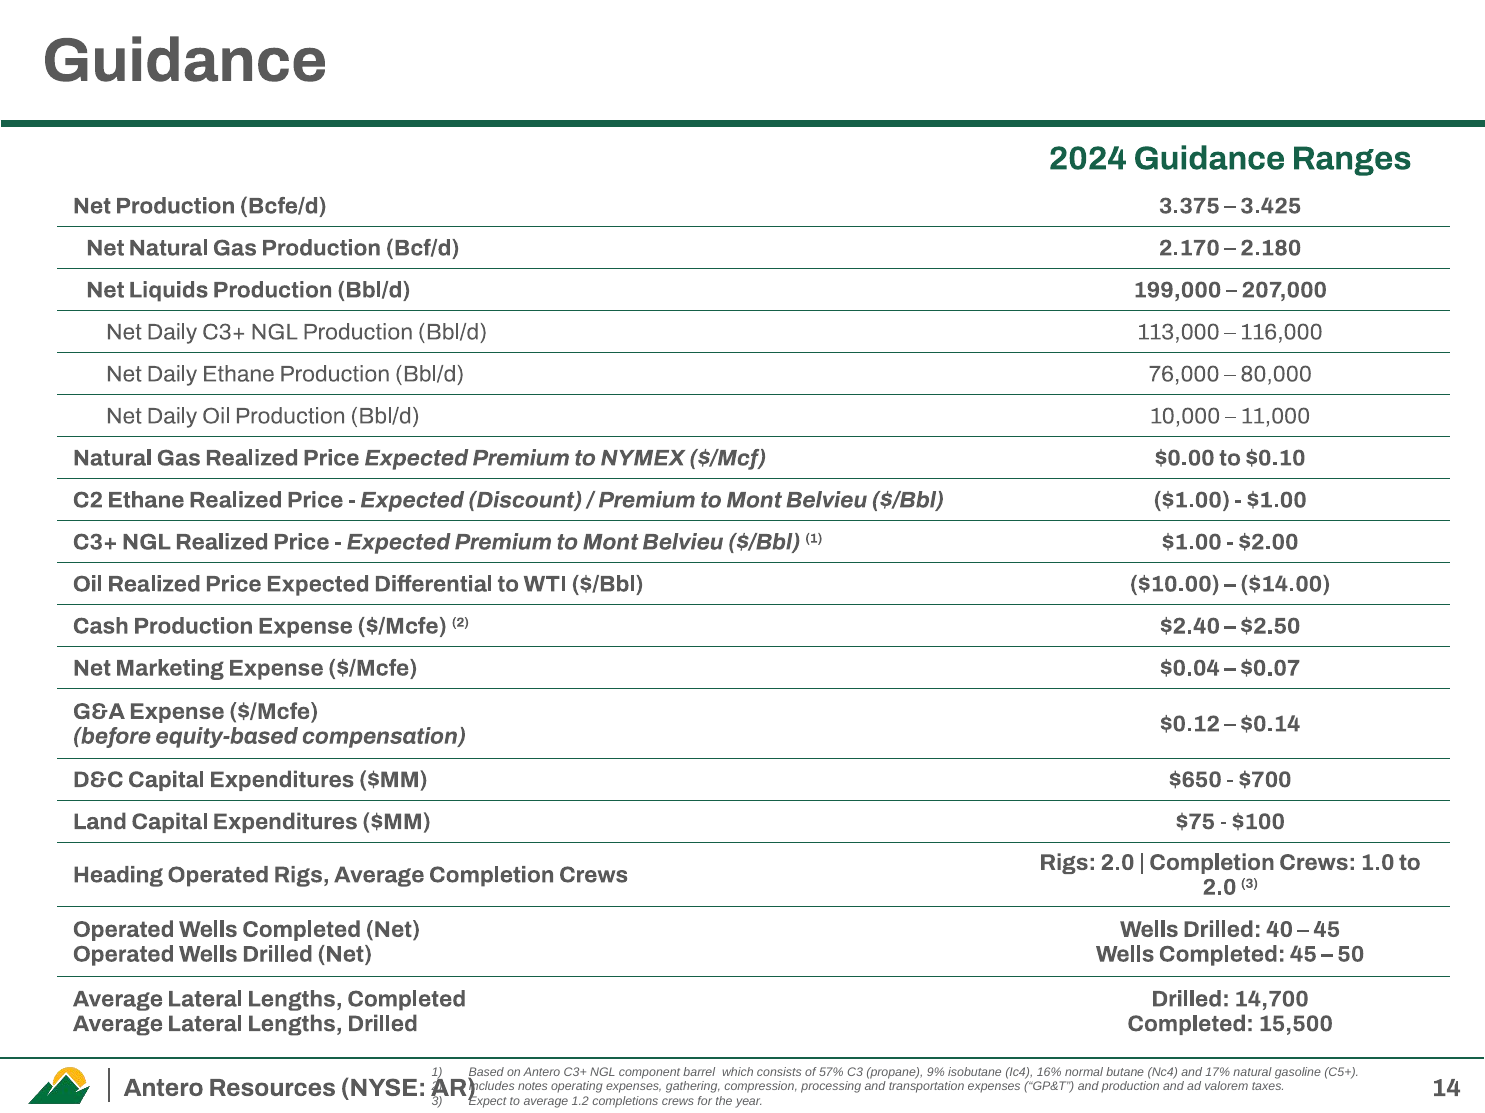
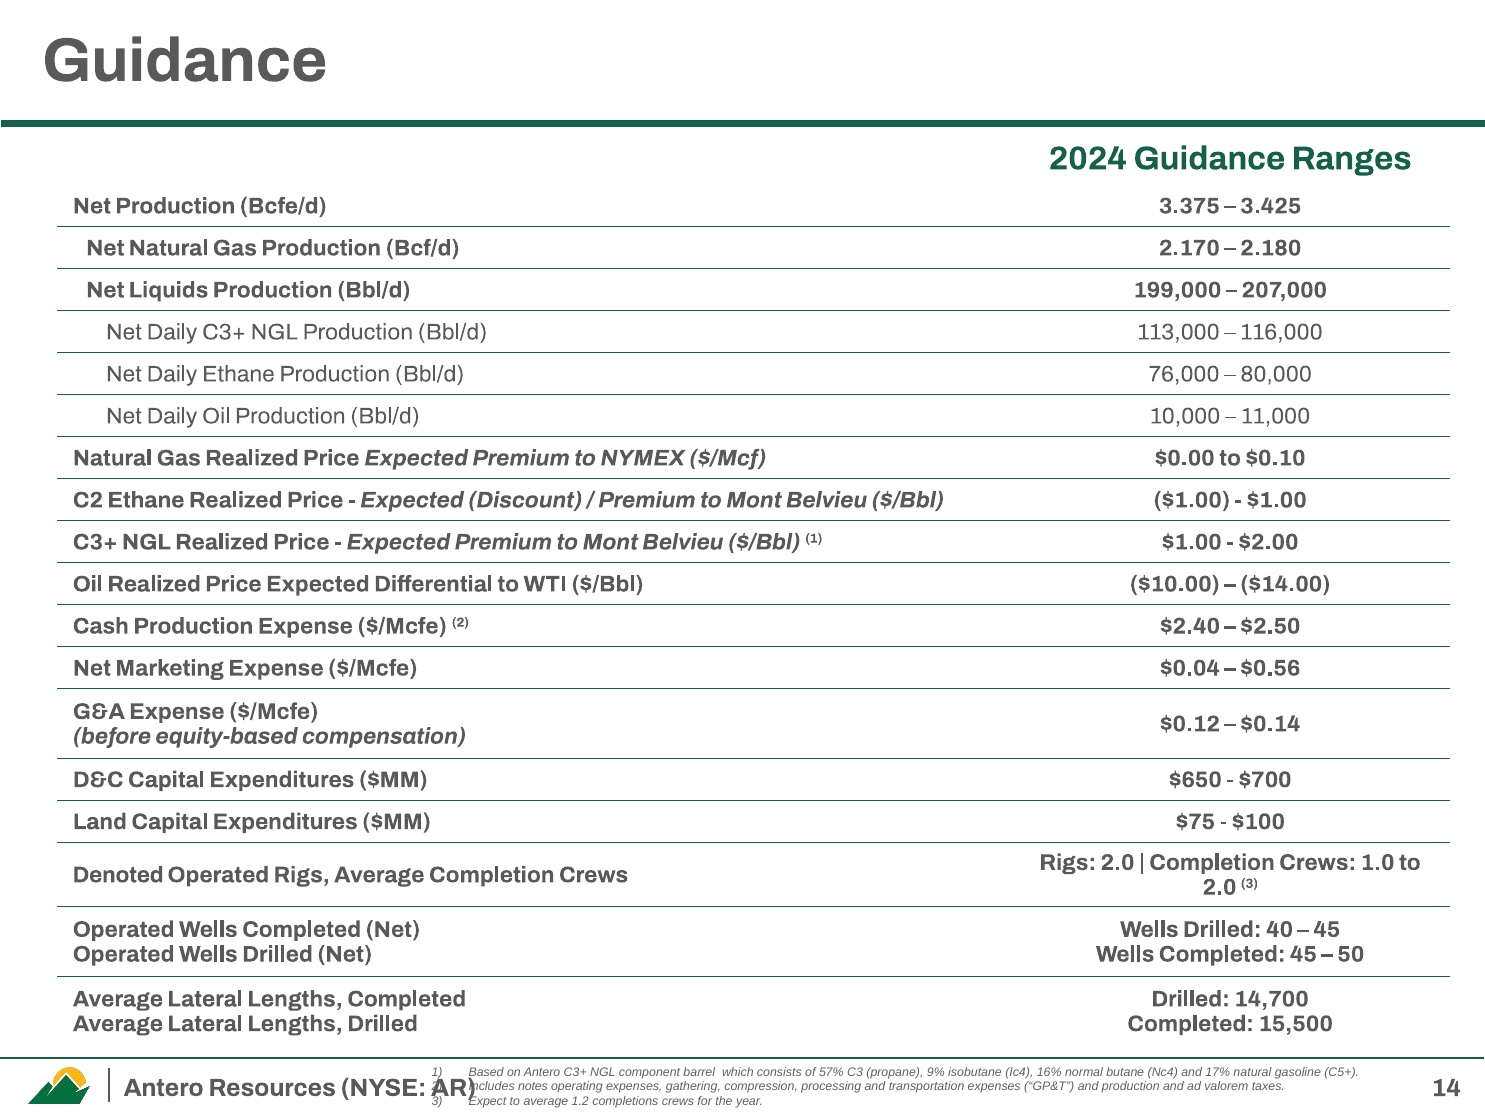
$0.07: $0.07 -> $0.56 (1270, 668)
Heading: Heading -> Denoted (118, 875)
